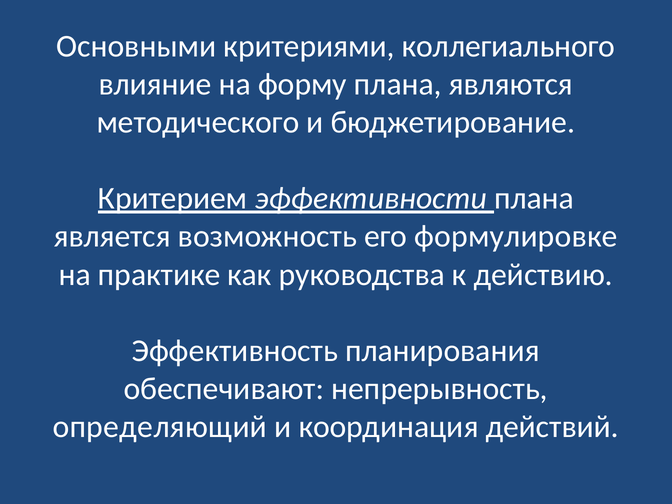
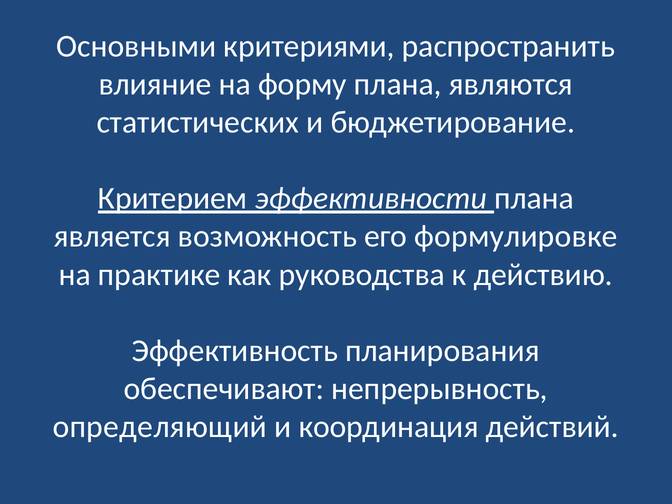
коллегиального: коллегиального -> распространить (508, 46)
методического: методического -> статистических (198, 122)
